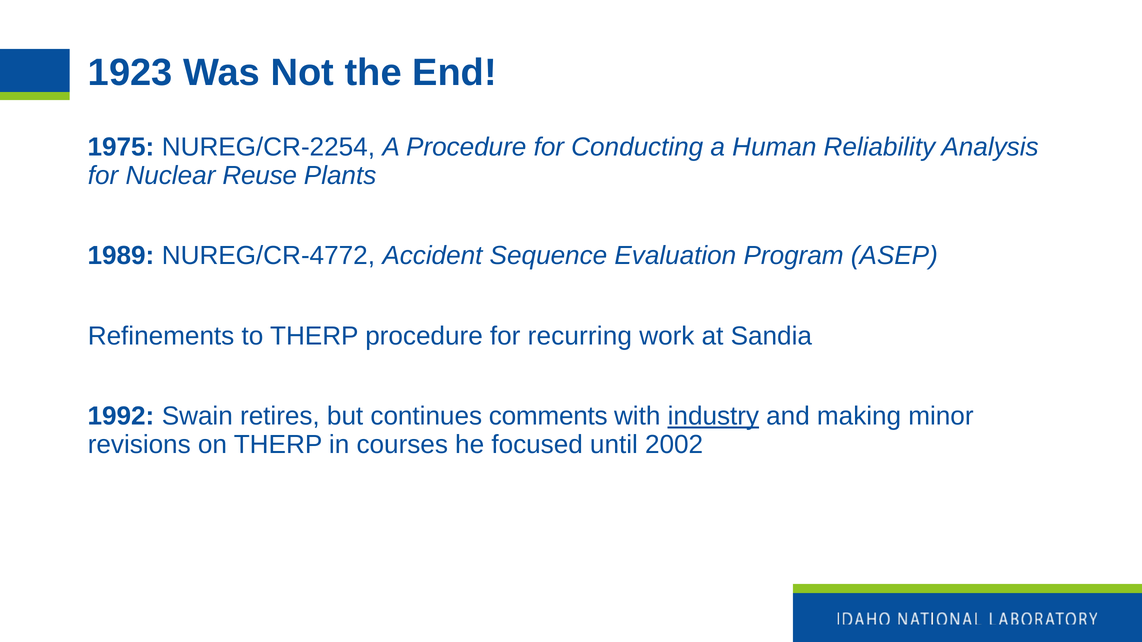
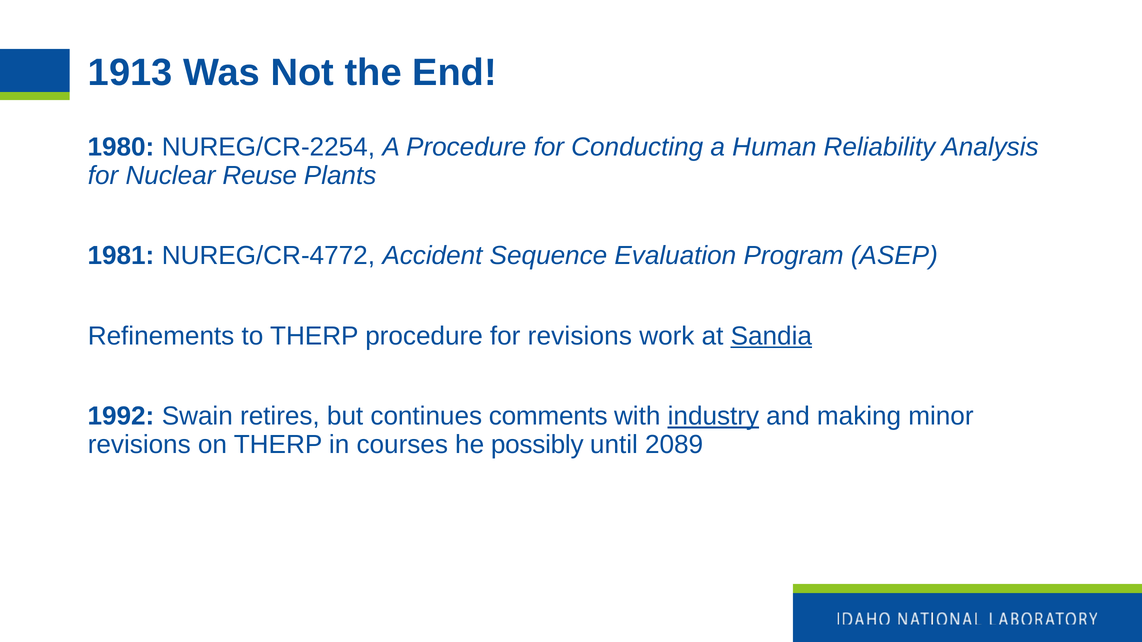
1923: 1923 -> 1913 (130, 73)
1975: 1975 -> 1980 (121, 147)
1989: 1989 -> 1981 (121, 256)
for recurring: recurring -> revisions (580, 336)
Sandia underline: none -> present (771, 336)
focused: focused -> possibly (537, 445)
2002: 2002 -> 2089 (674, 445)
